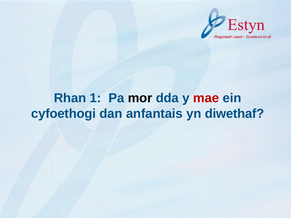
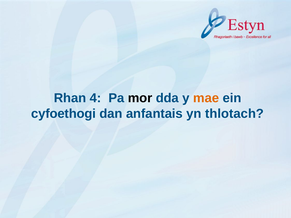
1: 1 -> 4 (95, 98)
mae colour: red -> orange (206, 98)
diwethaf: diwethaf -> thlotach (234, 114)
